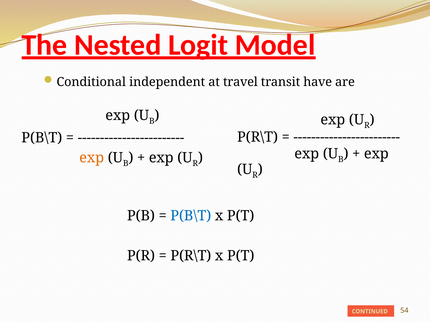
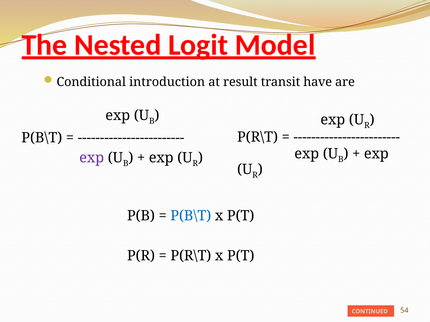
independent: independent -> introduction (167, 82)
travel: travel -> result (240, 82)
exp colour: orange -> purple (92, 158)
